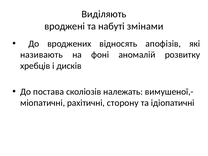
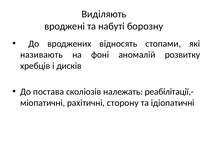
змінами: змінами -> борозну (145, 26)
апофізів: апофізів -> стопами (163, 44)
вимушеної,-: вимушеної,- -> реабілітації,- (169, 92)
